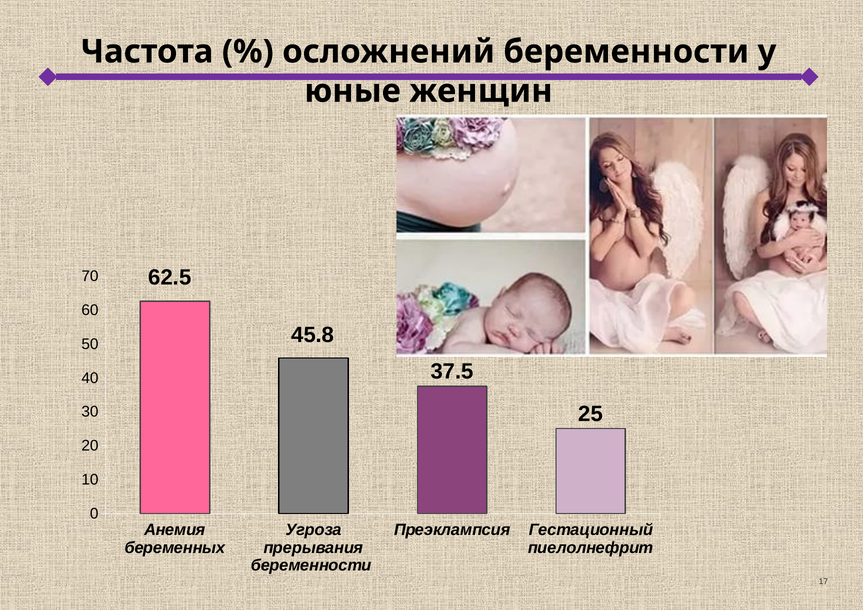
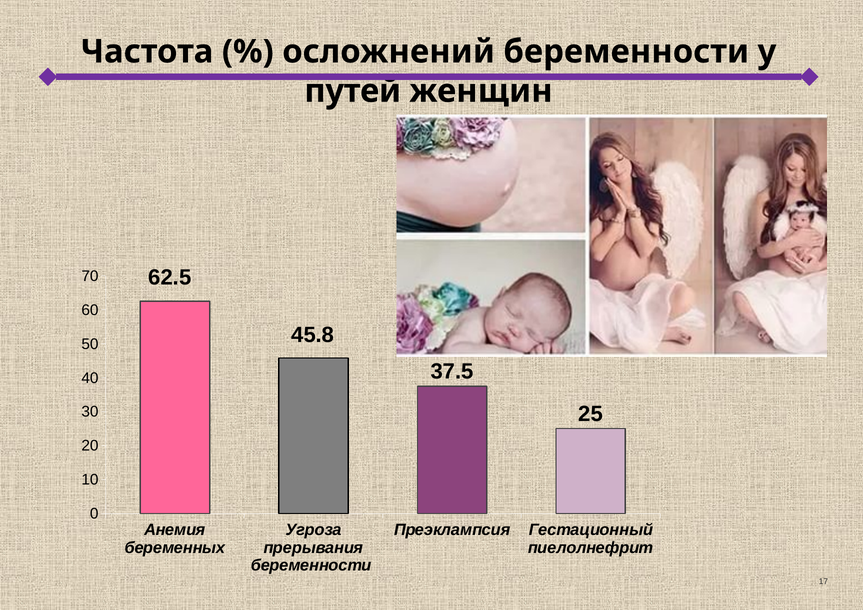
юные: юные -> путей (353, 91)
